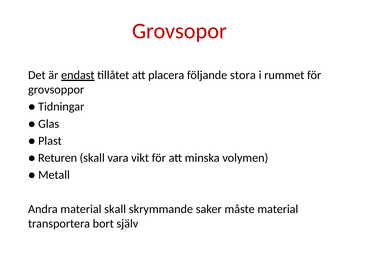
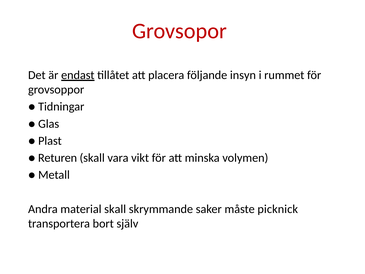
stora: stora -> insyn (243, 75)
måste material: material -> picknick (278, 209)
